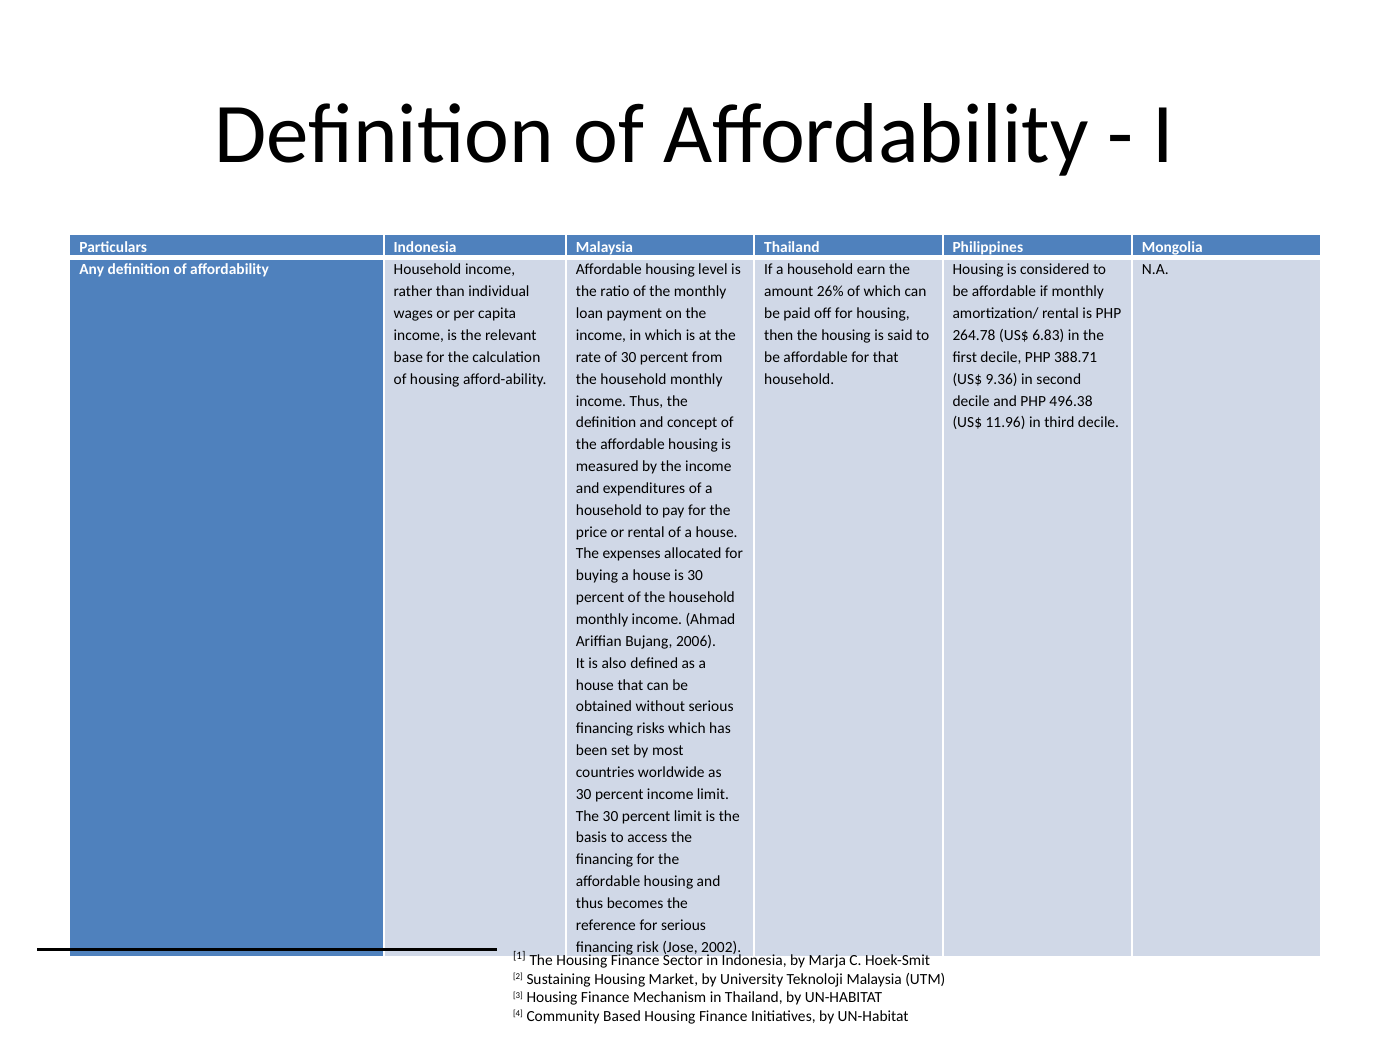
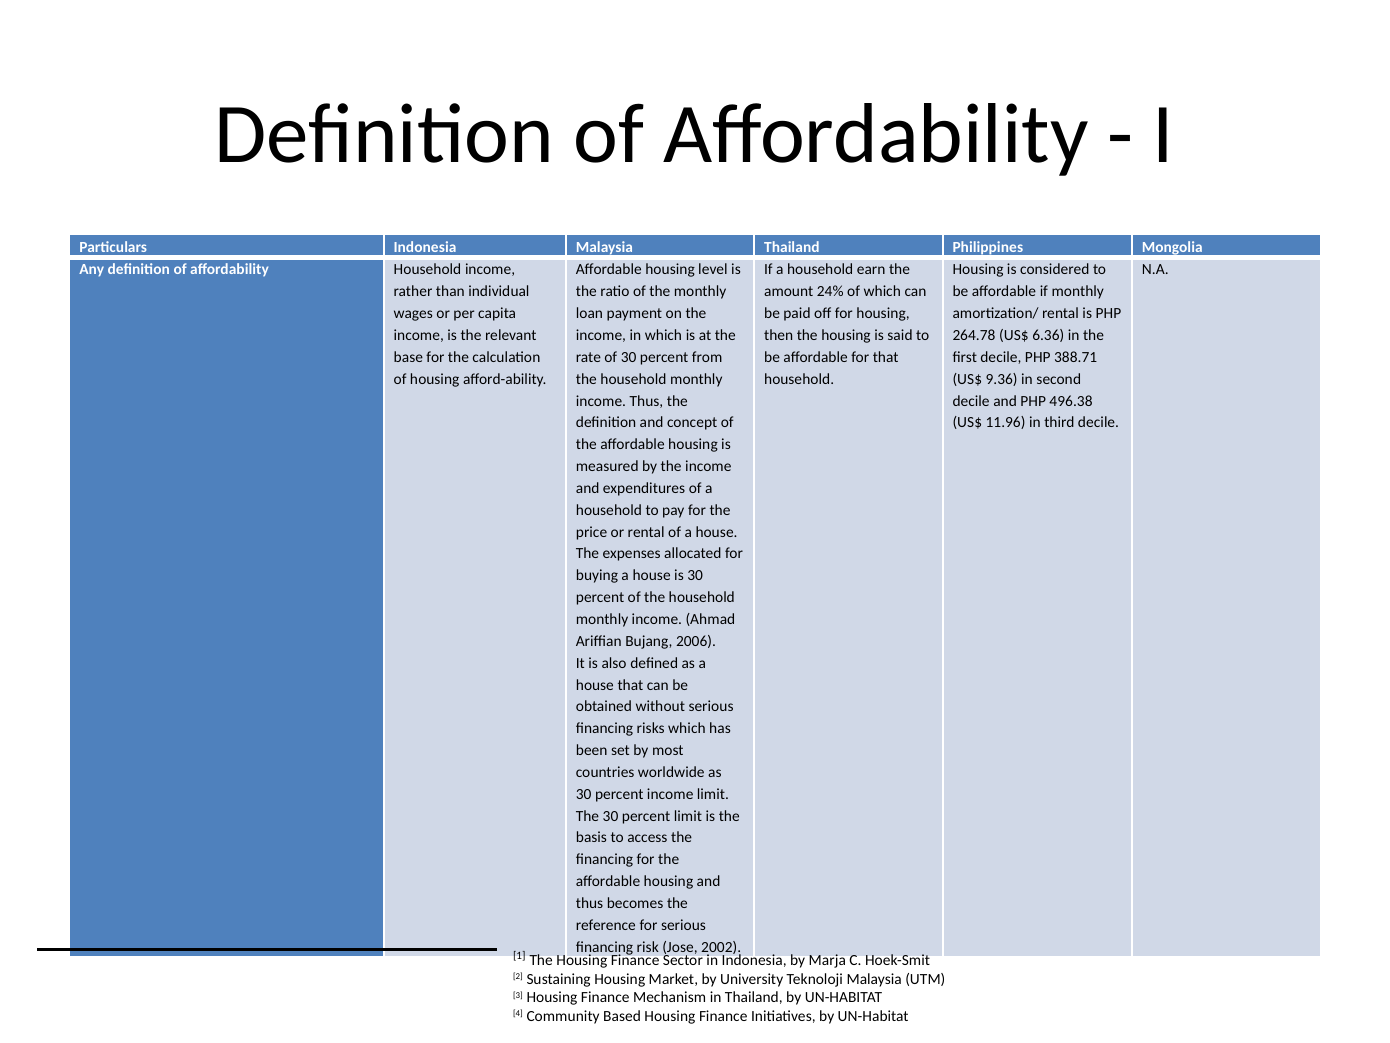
26%: 26% -> 24% (830, 292)
6.83: 6.83 -> 6.36 (1048, 335)
